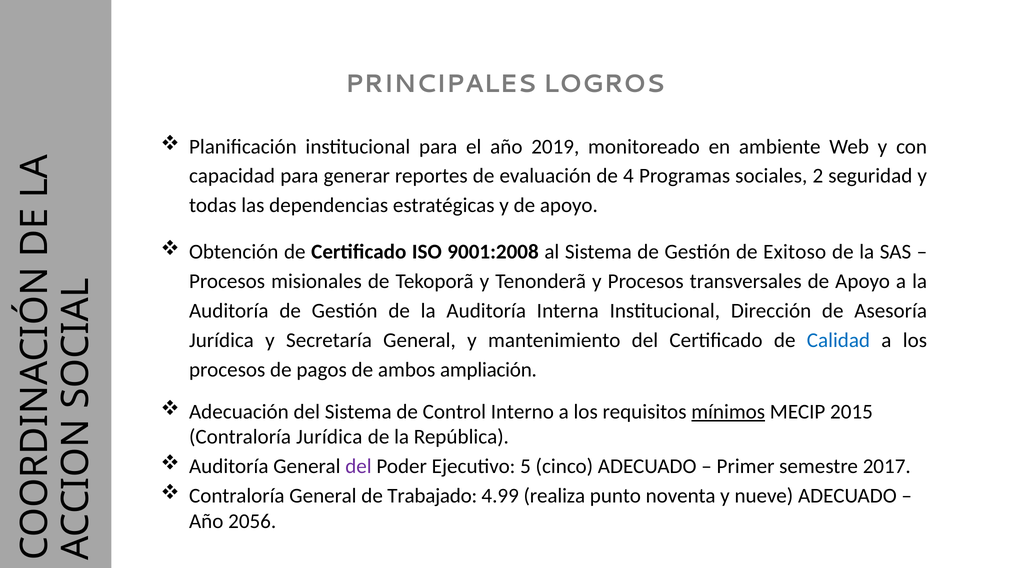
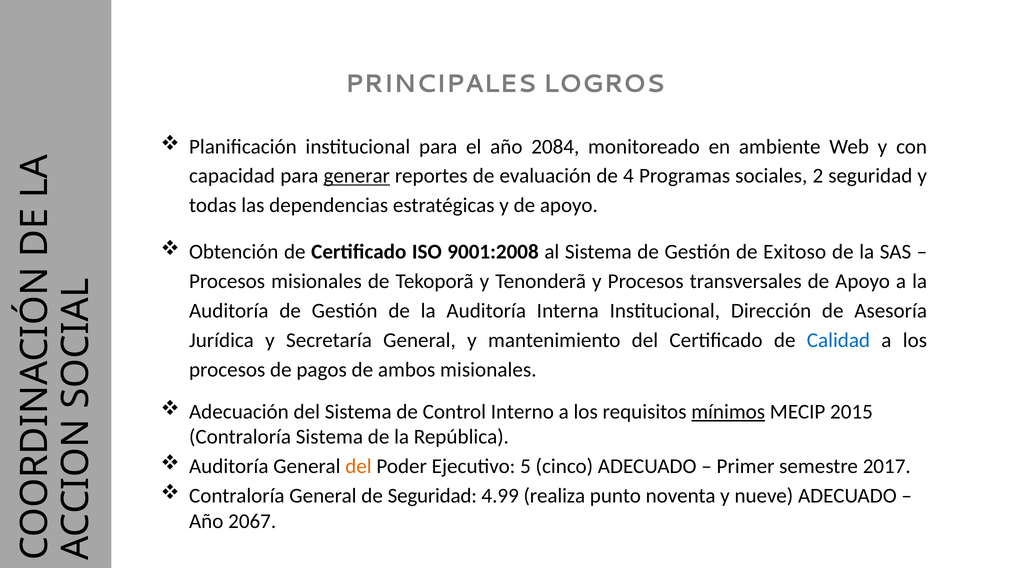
2019: 2019 -> 2084 (555, 147)
generar underline: none -> present (357, 176)
ambos ampliación: ampliación -> misionales (488, 370)
Contraloría Jurídica: Jurídica -> Sistema (329, 437)
del colour: purple -> orange (358, 467)
de Trabajado: Trabajado -> Seguridad (432, 496)
2056: 2056 -> 2067 (252, 522)
